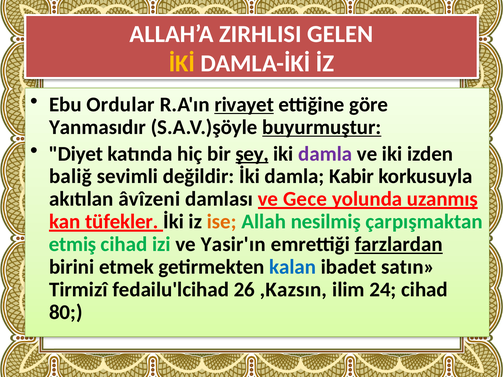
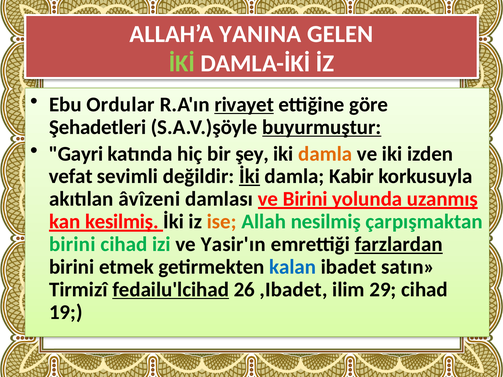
ZIRHLISI: ZIRHLISI -> YANINA (260, 34)
İKİ colour: yellow -> light green (182, 63)
Yanmasıdır: Yanmasıdır -> Şehadetleri (98, 127)
Diyet: Diyet -> Gayri (76, 154)
şey underline: present -> none (252, 154)
damla colour: purple -> orange (325, 154)
baliğ: baliğ -> vefat (71, 177)
İki underline: none -> present (249, 177)
ve Gece: Gece -> Birini (305, 199)
tüfekler: tüfekler -> kesilmiş (122, 222)
etmiş: etmiş -> birini (72, 244)
fedailu'lcihad underline: none -> present (171, 290)
,Kazsın: ,Kazsın -> ,Ibadet (294, 290)
24: 24 -> 29 (383, 290)
80: 80 -> 19 (66, 312)
